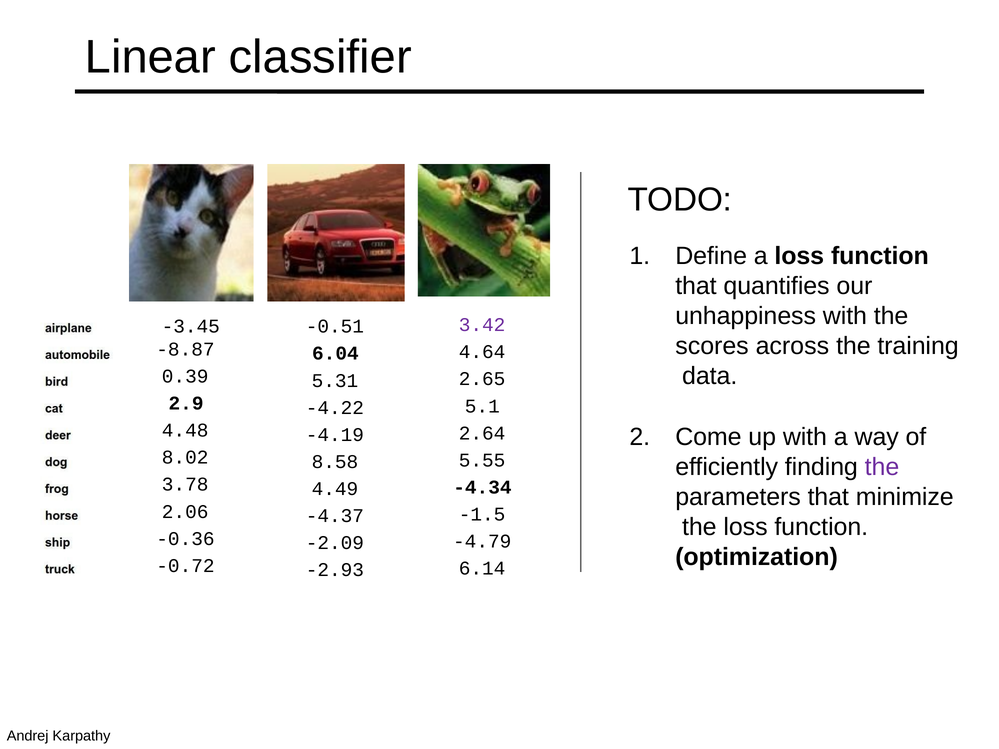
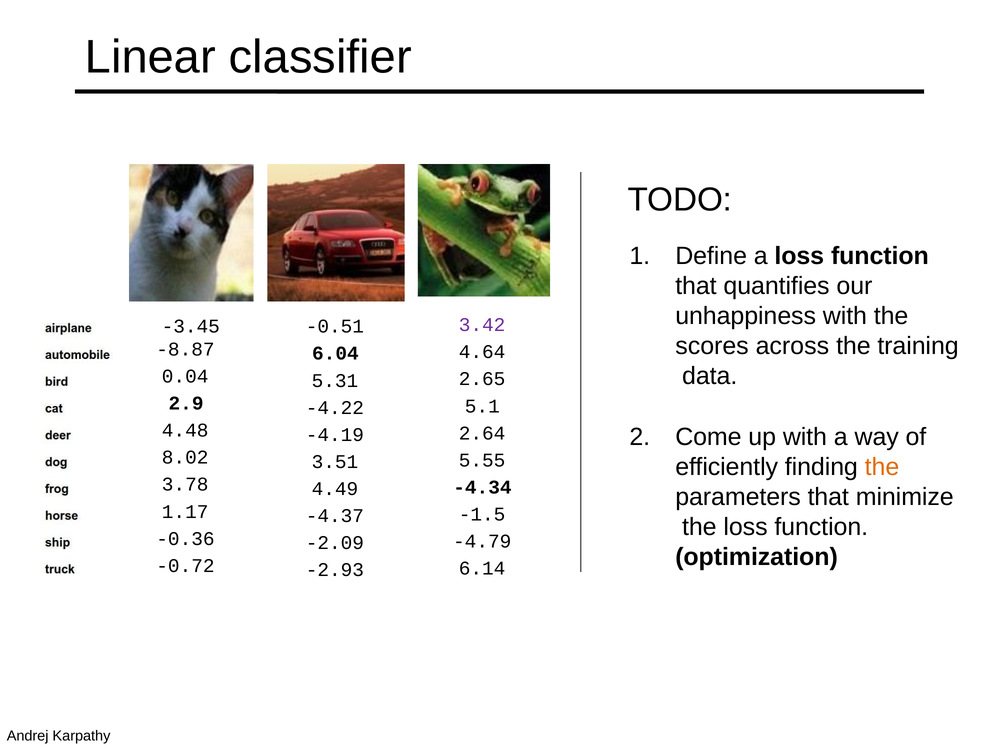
0.39: 0.39 -> 0.04 (185, 376)
8.58: 8.58 -> 3.51 (335, 462)
the colour: purple -> orange (882, 467)
2.06: 2.06 -> 1.17 (185, 512)
